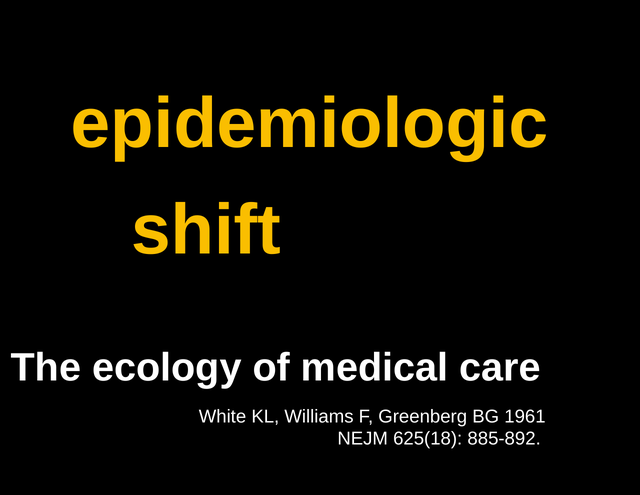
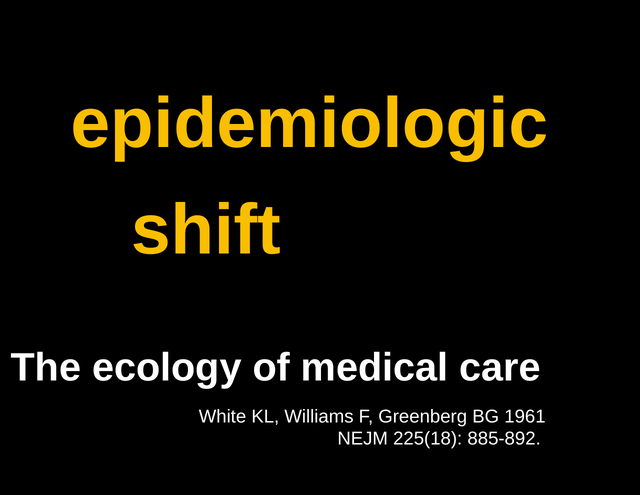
625(18: 625(18 -> 225(18 (428, 438)
